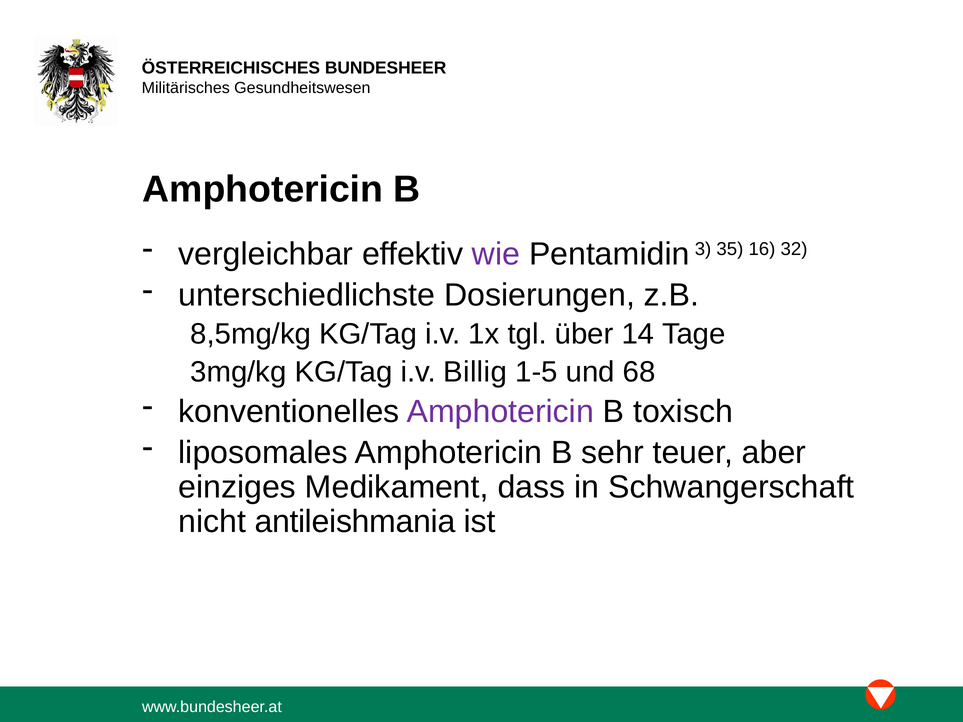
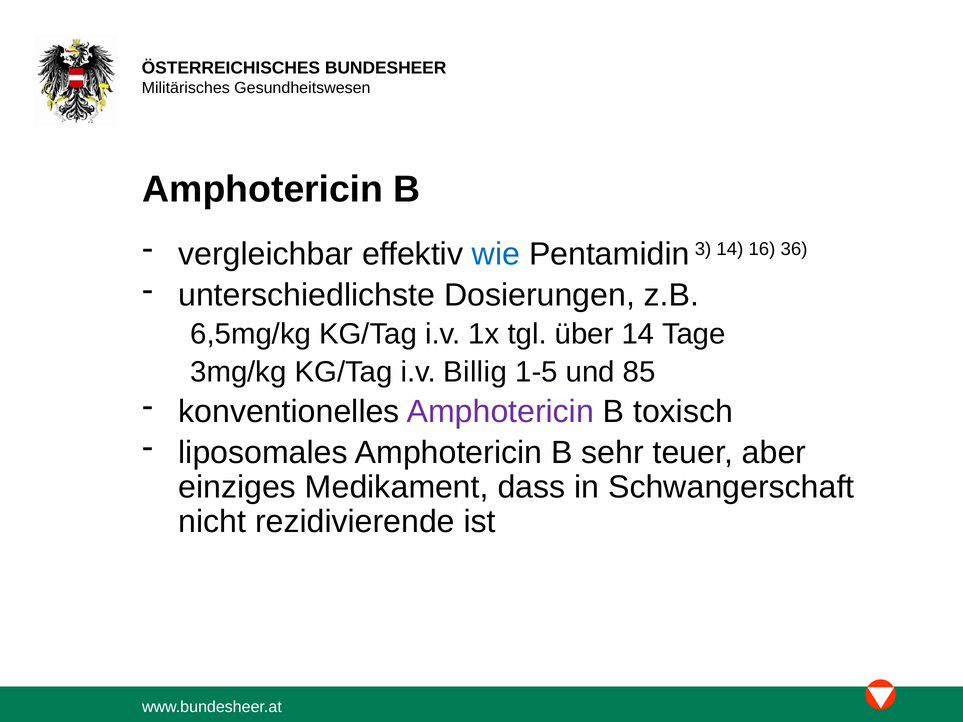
wie colour: purple -> blue (496, 254)
3 35: 35 -> 14 (730, 249)
32: 32 -> 36 (794, 249)
8,5mg/kg: 8,5mg/kg -> 6,5mg/kg (251, 334)
68: 68 -> 85 (639, 372)
antileishmania: antileishmania -> rezidivierende (355, 522)
